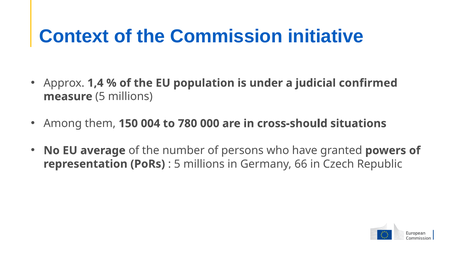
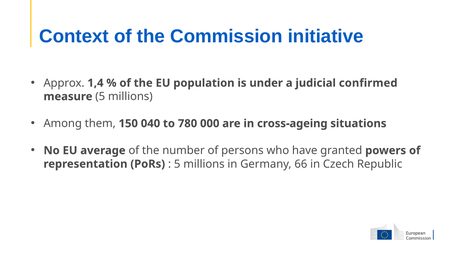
004: 004 -> 040 (150, 124)
cross-should: cross-should -> cross-ageing (292, 124)
